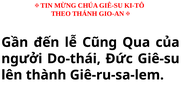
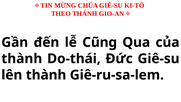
ngưởi: ngưởi -> thành (22, 59)
